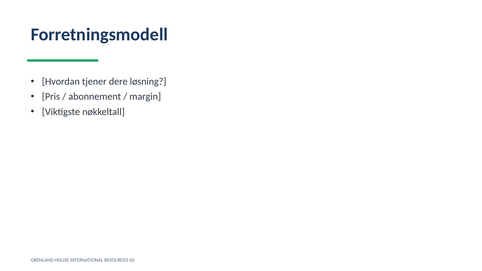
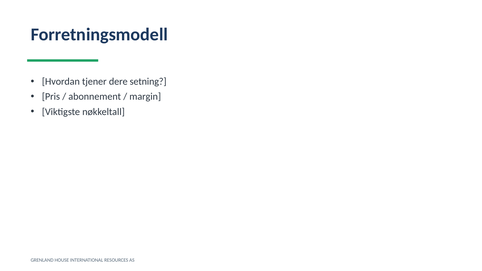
løsning: løsning -> setning (148, 82)
